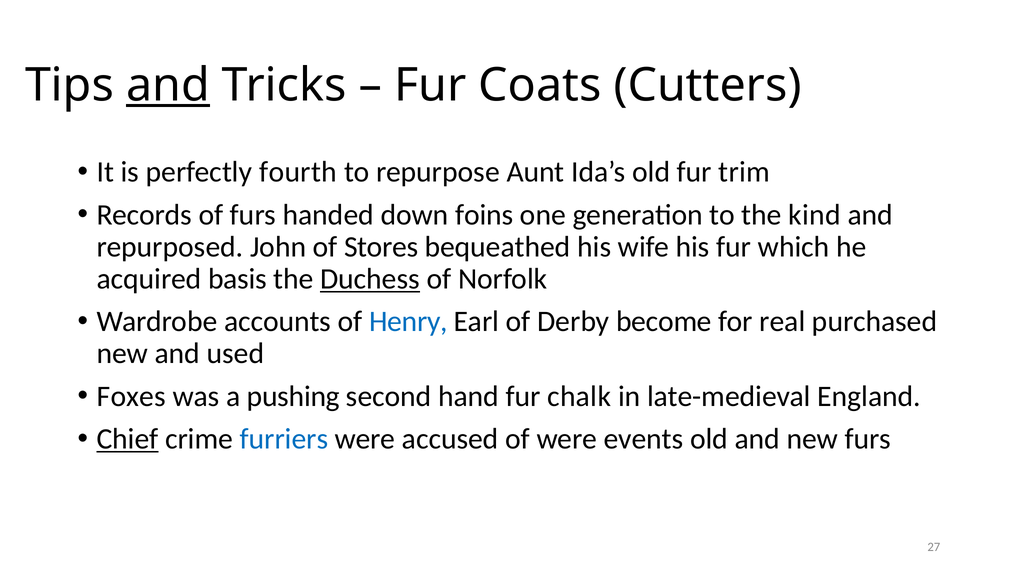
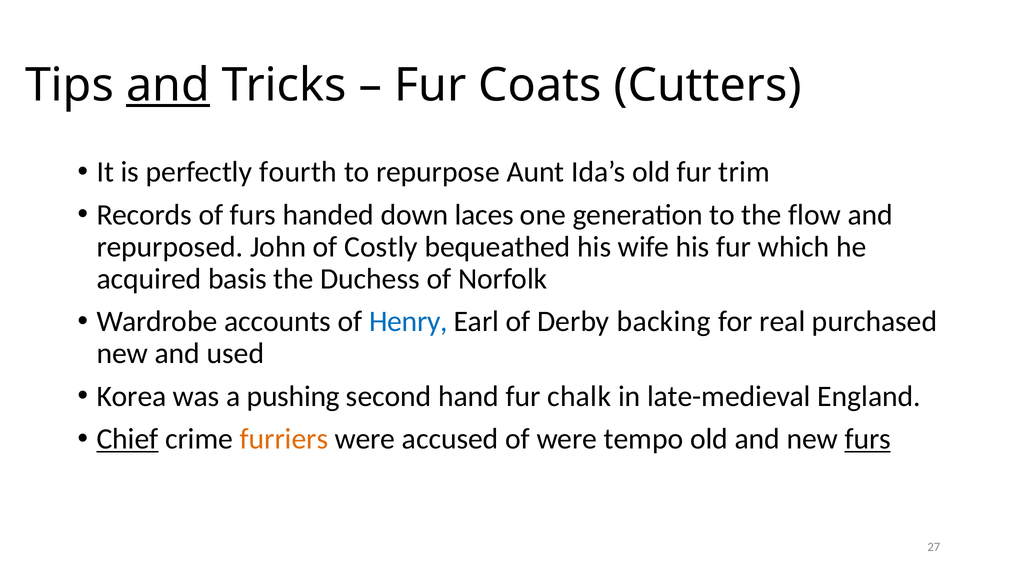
foins: foins -> laces (484, 215)
kind: kind -> flow (815, 215)
Stores: Stores -> Costly (381, 247)
Duchess underline: present -> none (370, 279)
become: become -> backing (664, 321)
Foxes: Foxes -> Korea (132, 396)
furriers colour: blue -> orange (284, 439)
events: events -> tempo (643, 439)
furs underline: none -> present (868, 439)
